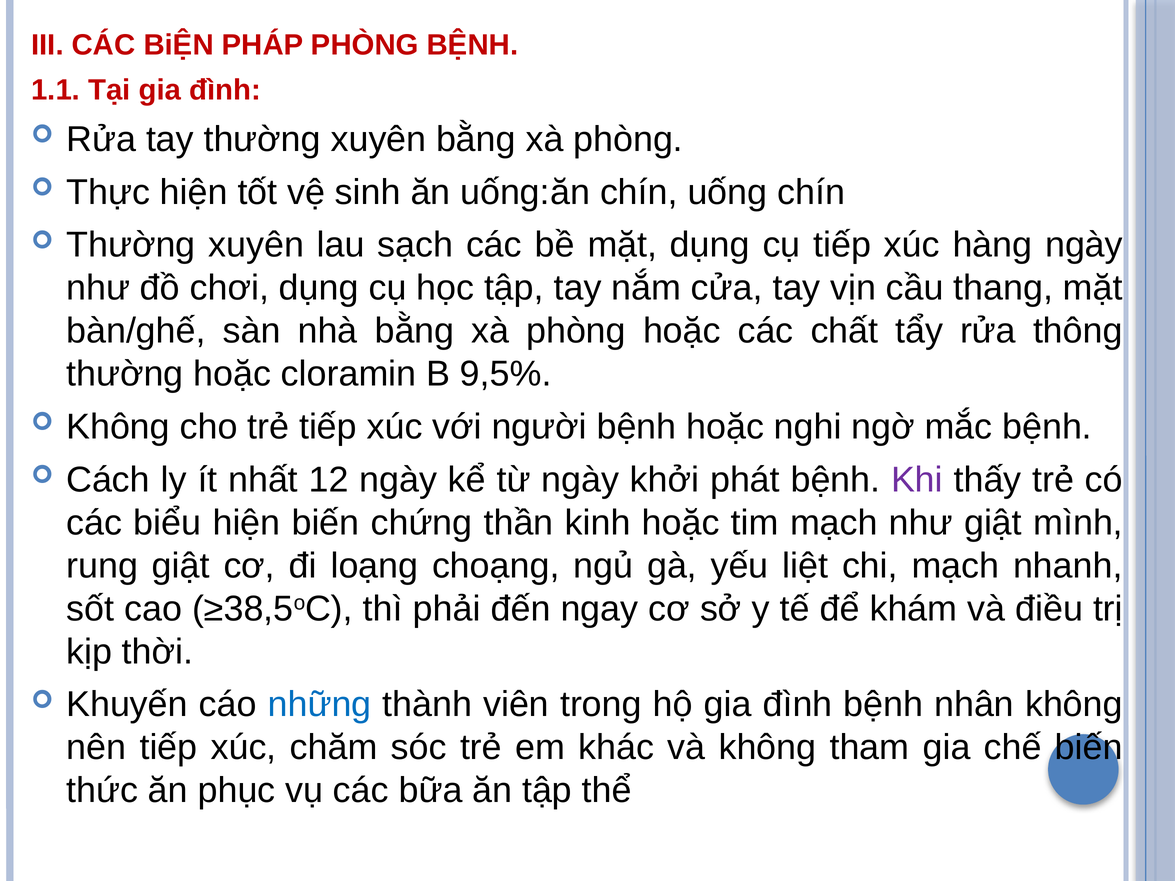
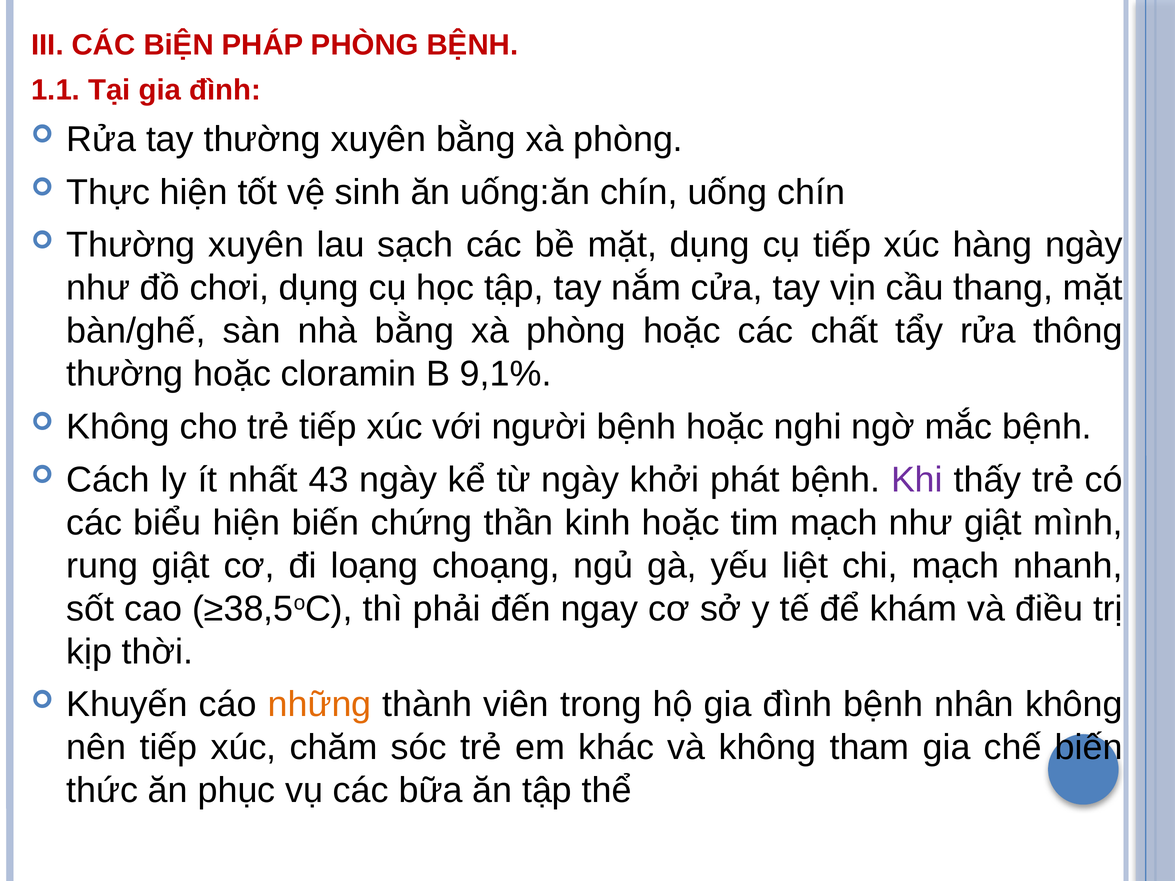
9,5%: 9,5% -> 9,1% (506, 374)
12: 12 -> 43 (329, 480)
những colour: blue -> orange (320, 705)
